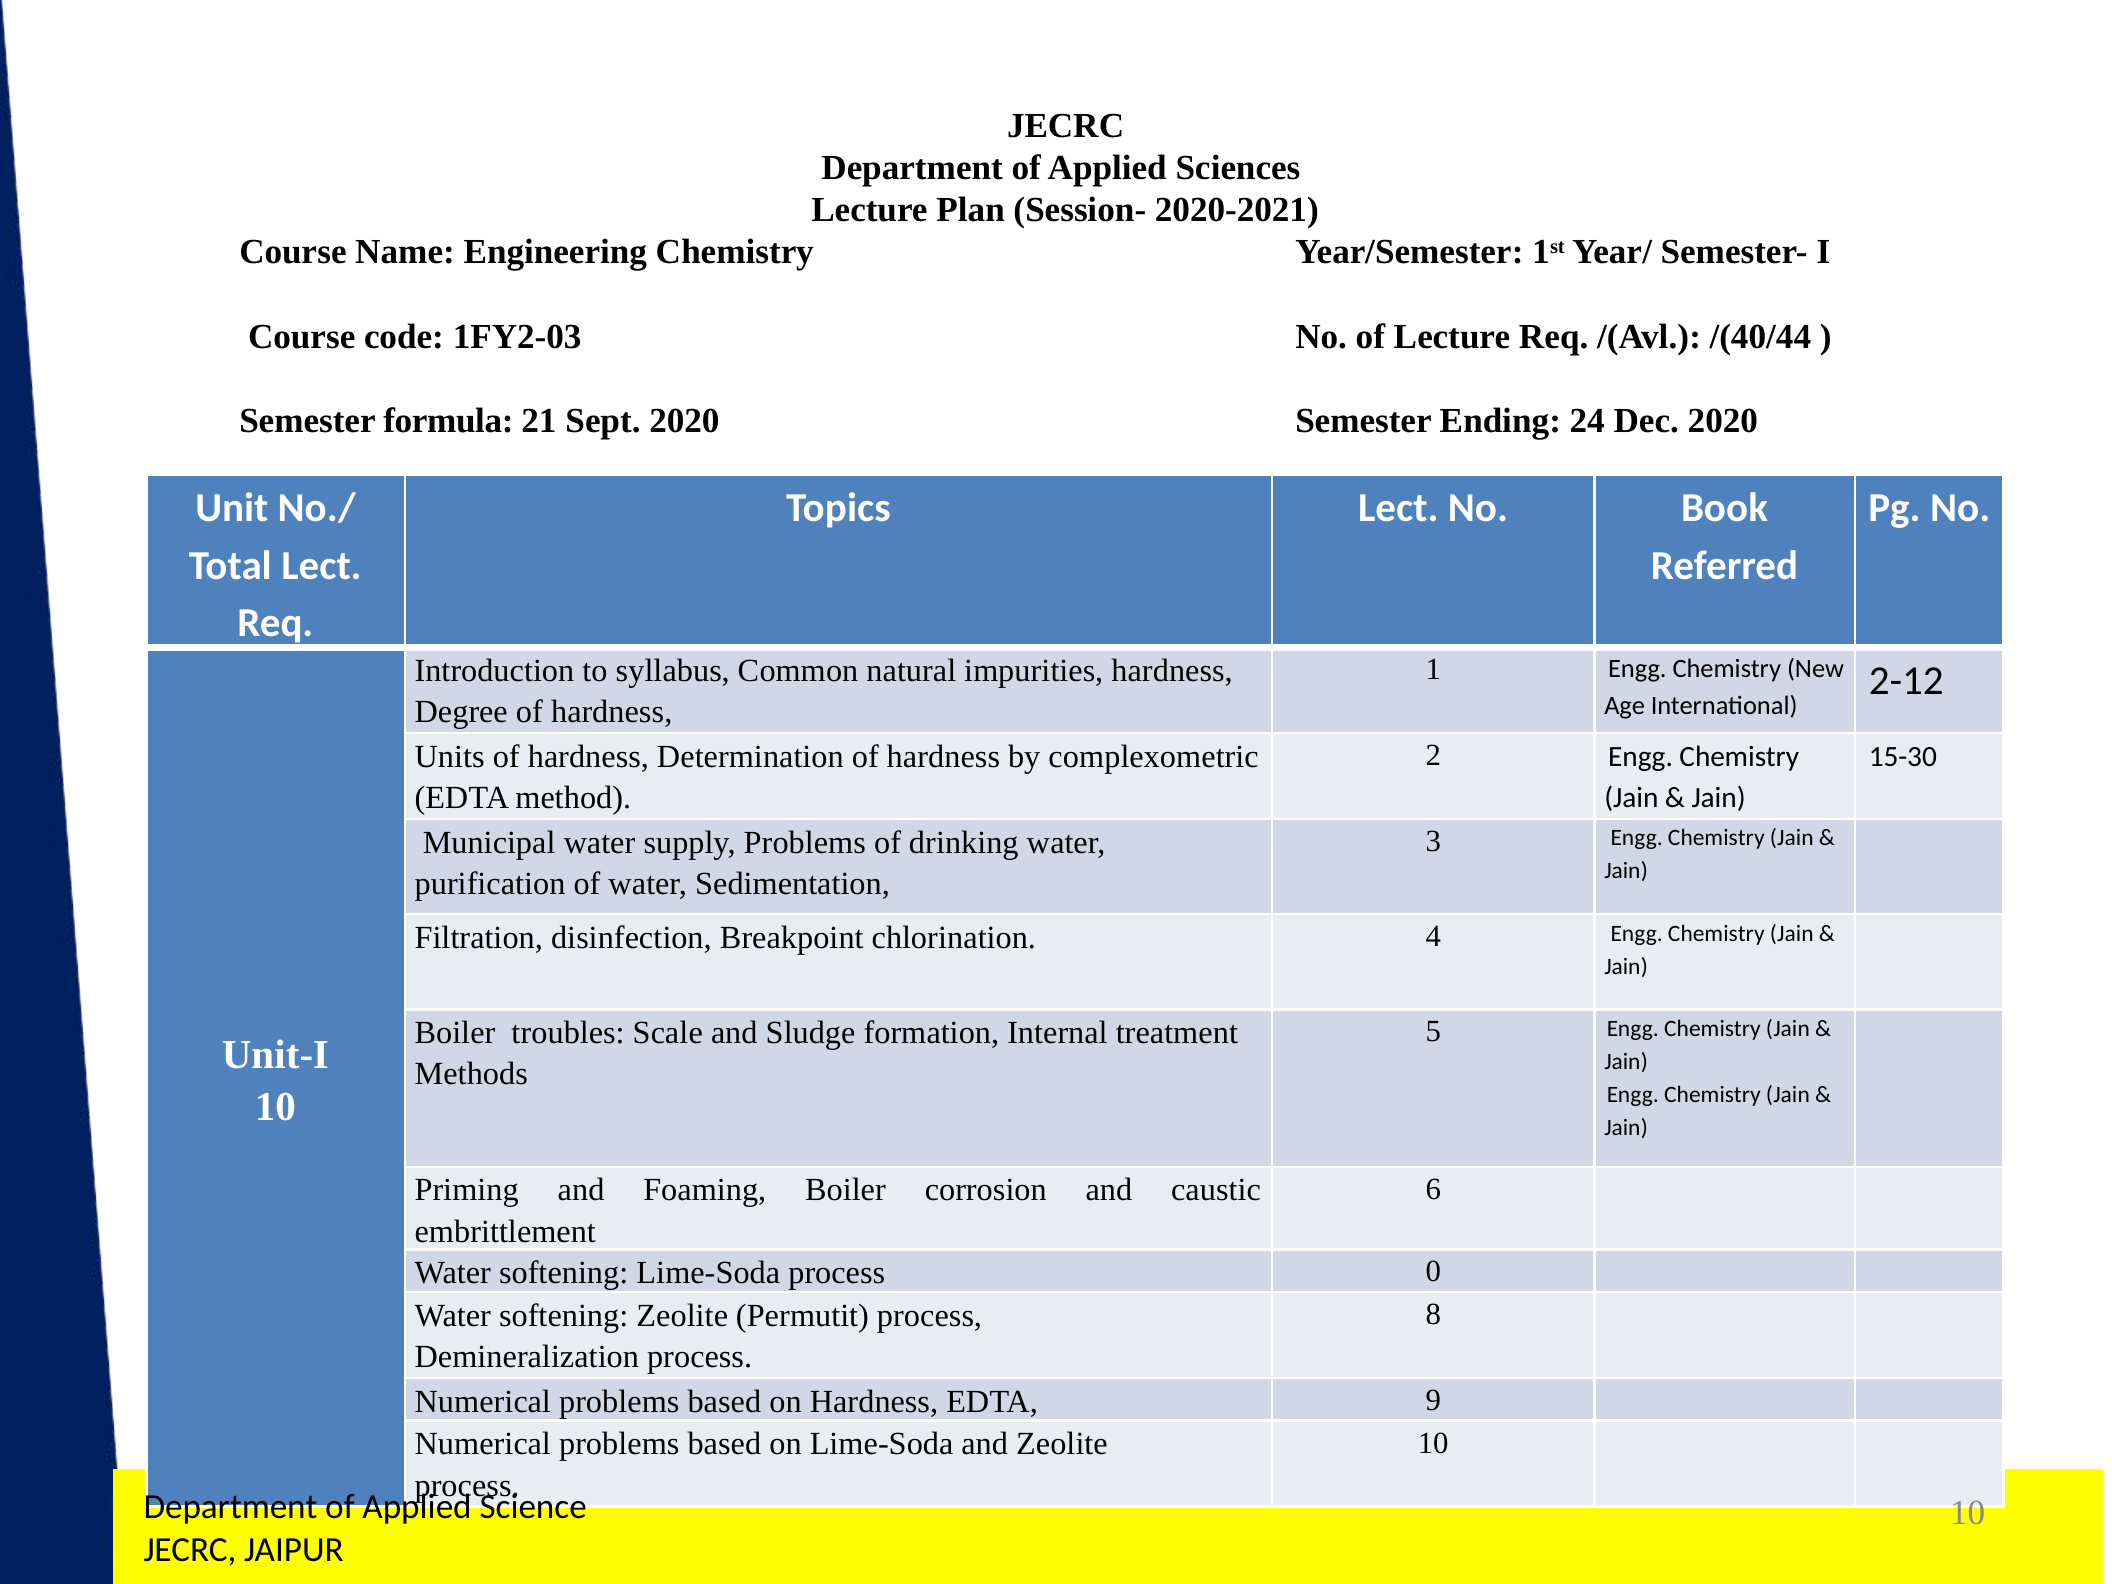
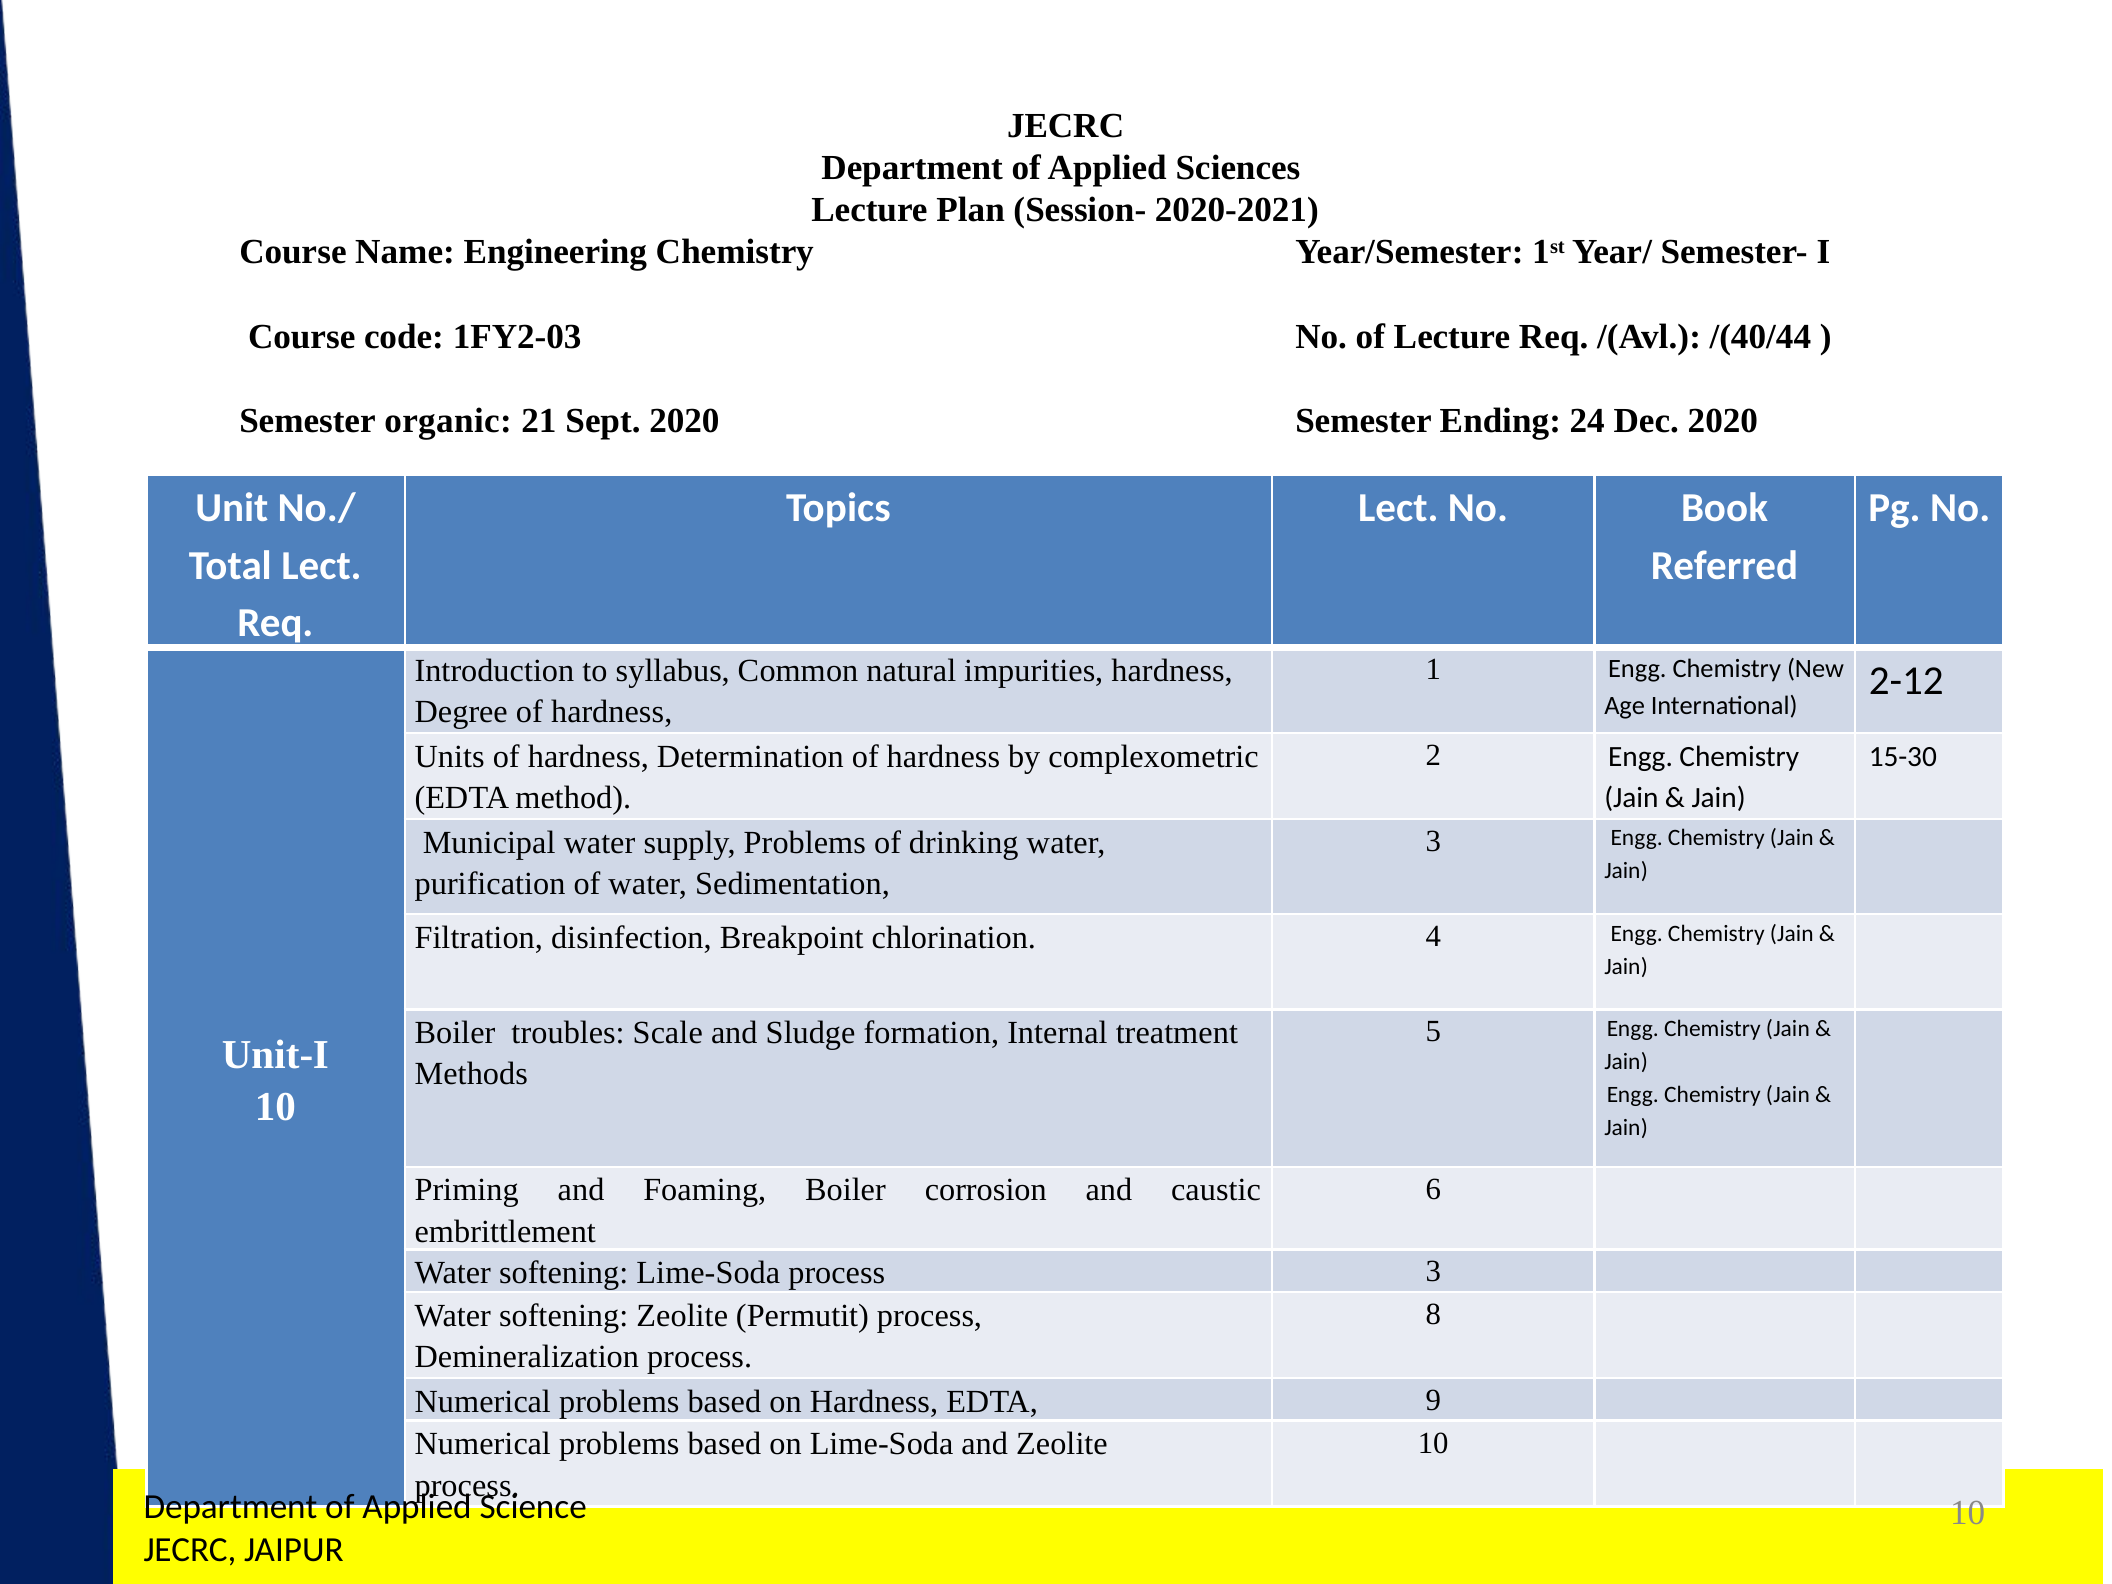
formula: formula -> organic (448, 421)
process 0: 0 -> 3 (1433, 1272)
